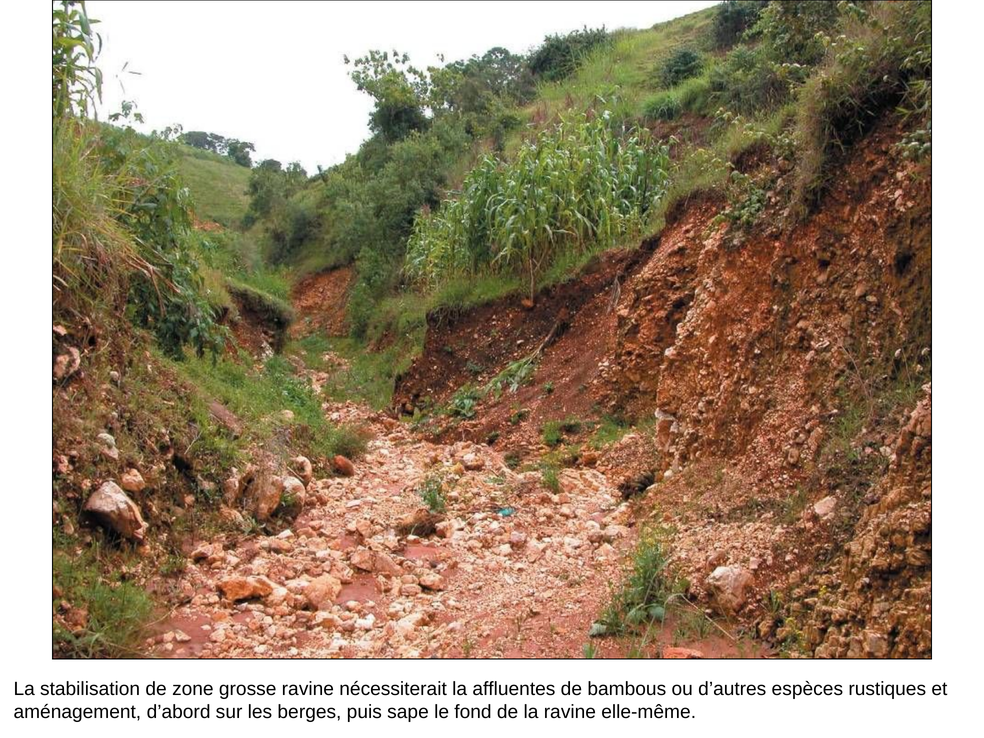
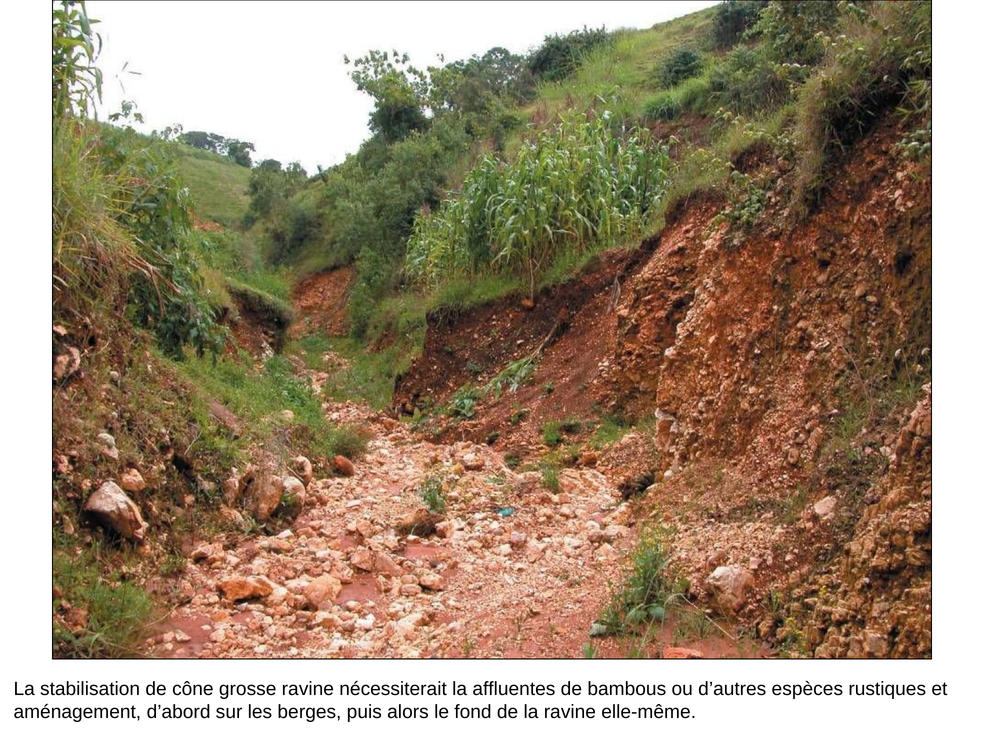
zone: zone -> cône (193, 689)
sape: sape -> alors (408, 712)
